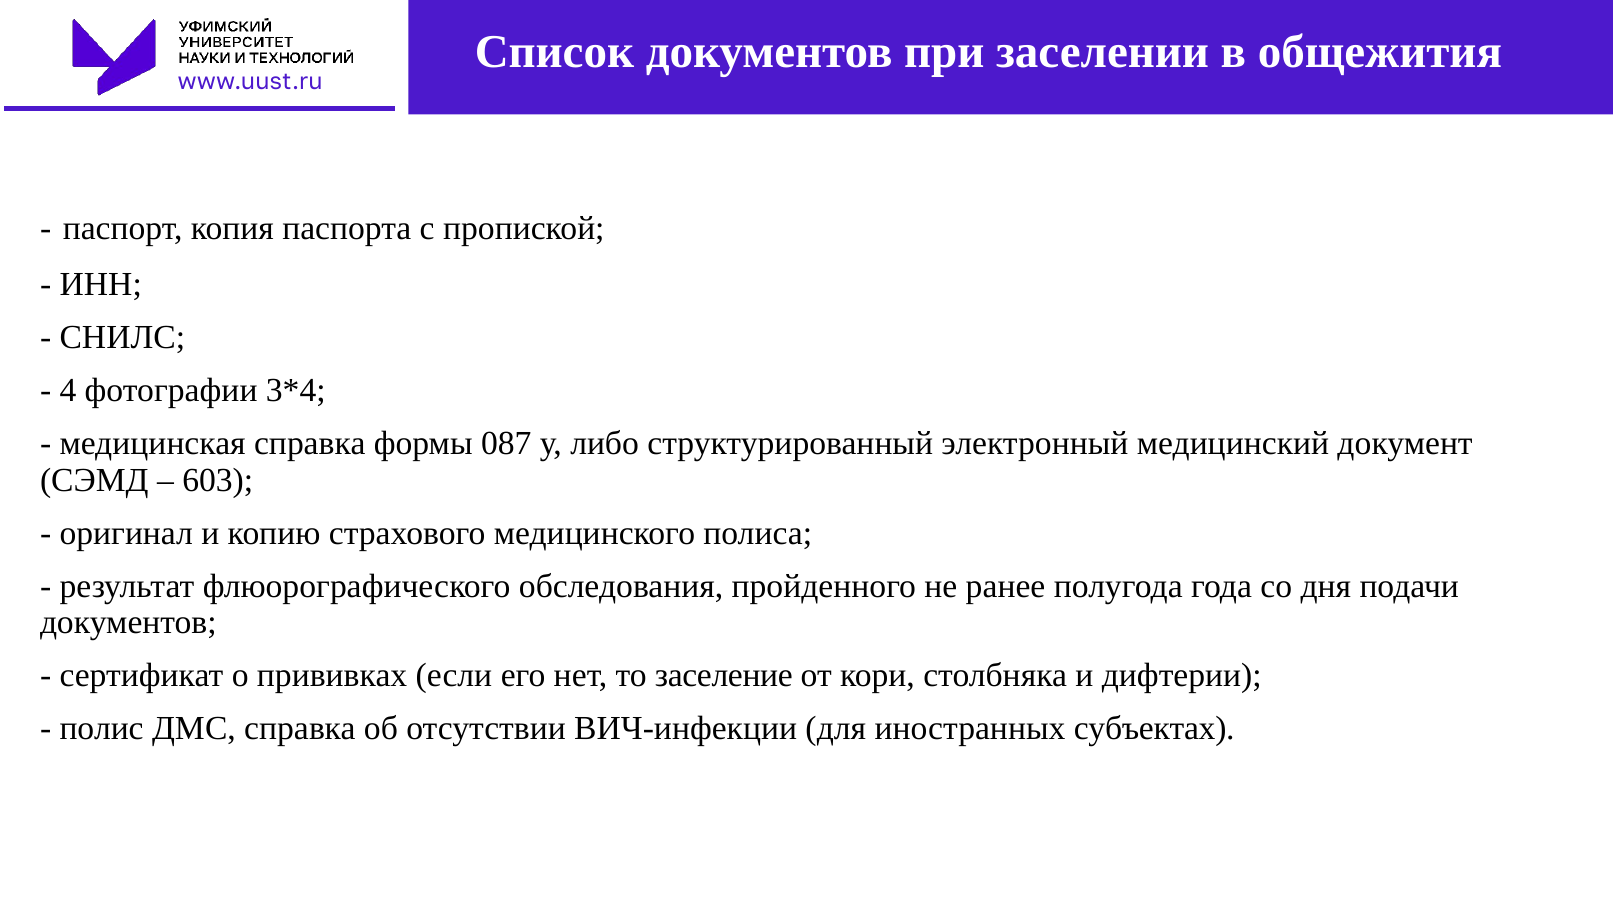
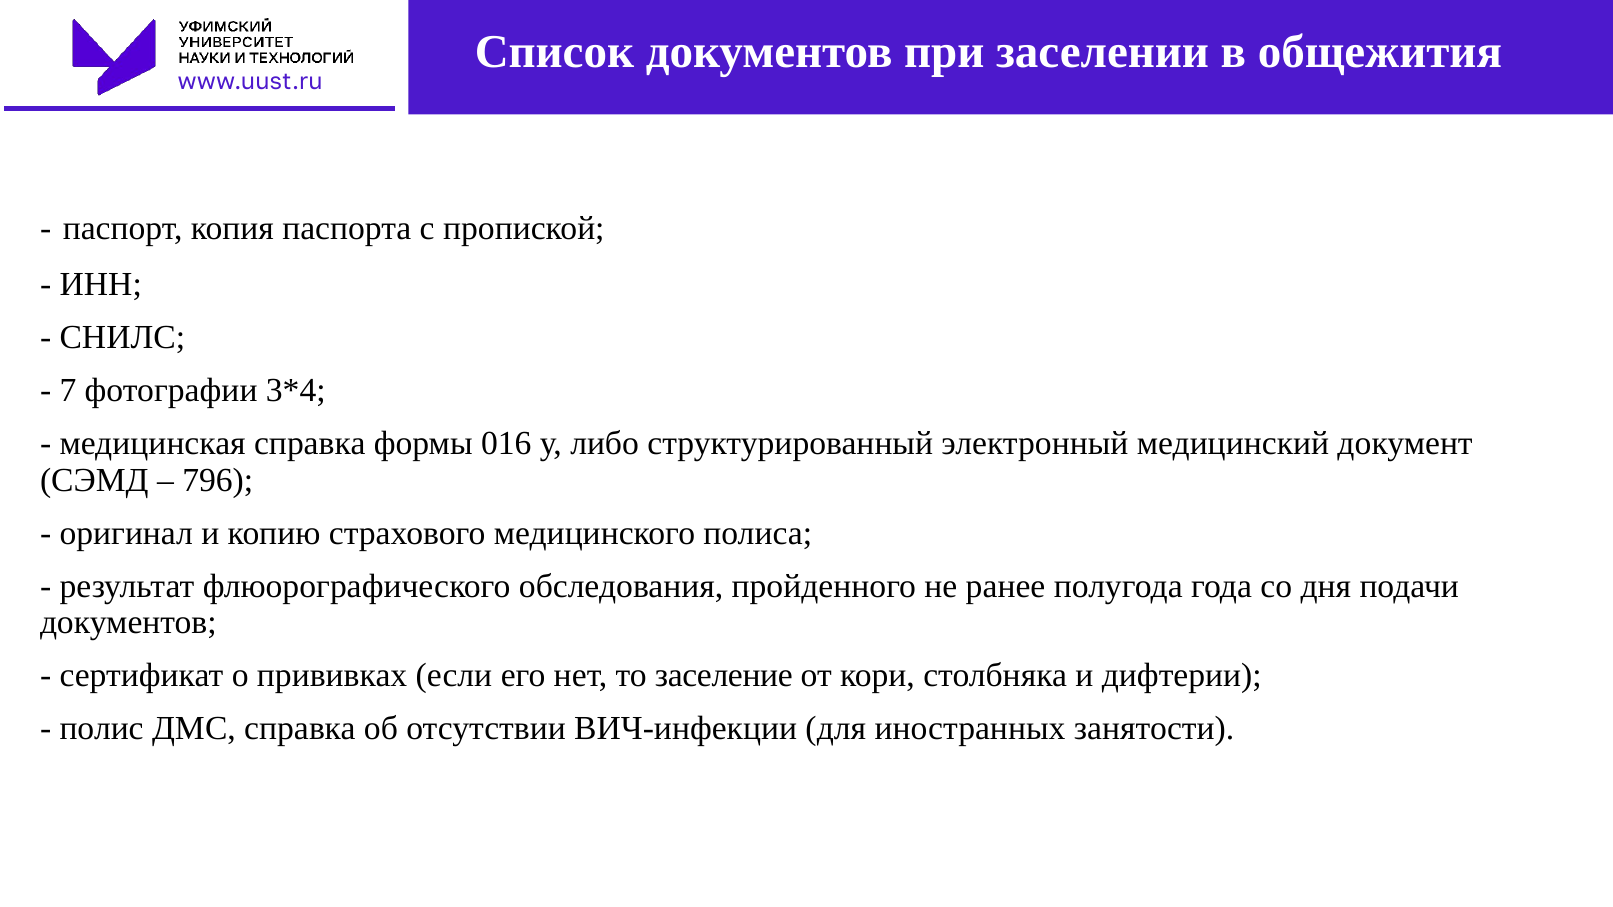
4: 4 -> 7 (68, 391)
087: 087 -> 016 (506, 444)
603: 603 -> 796 (218, 480)
субъектах: субъектах -> занятости (1154, 729)
